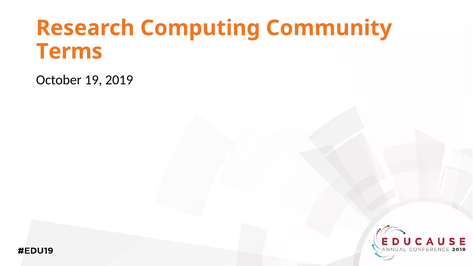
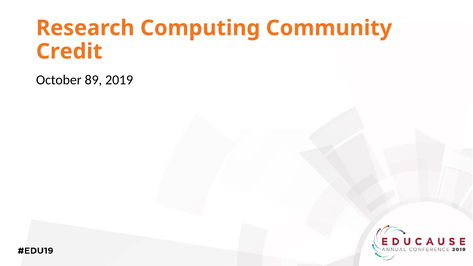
Terms: Terms -> Credit (69, 51)
19: 19 -> 89 (93, 80)
